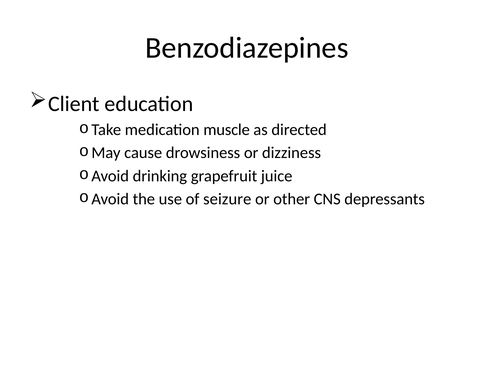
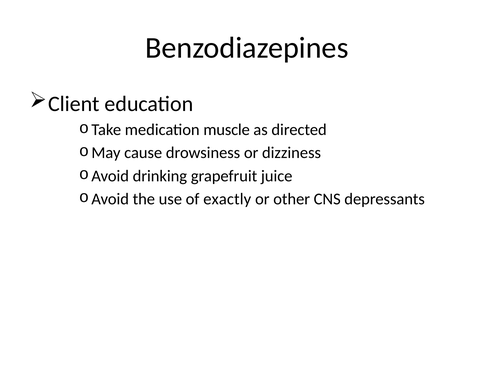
seizure: seizure -> exactly (227, 199)
